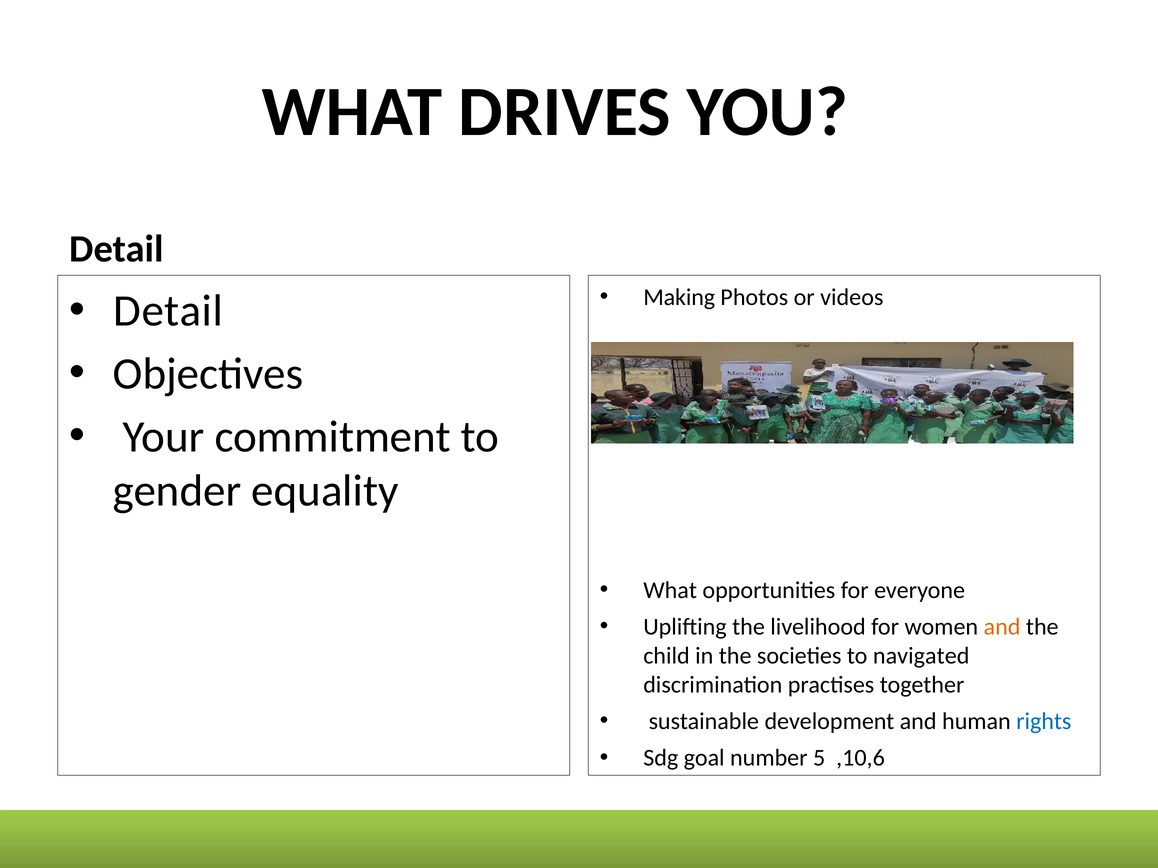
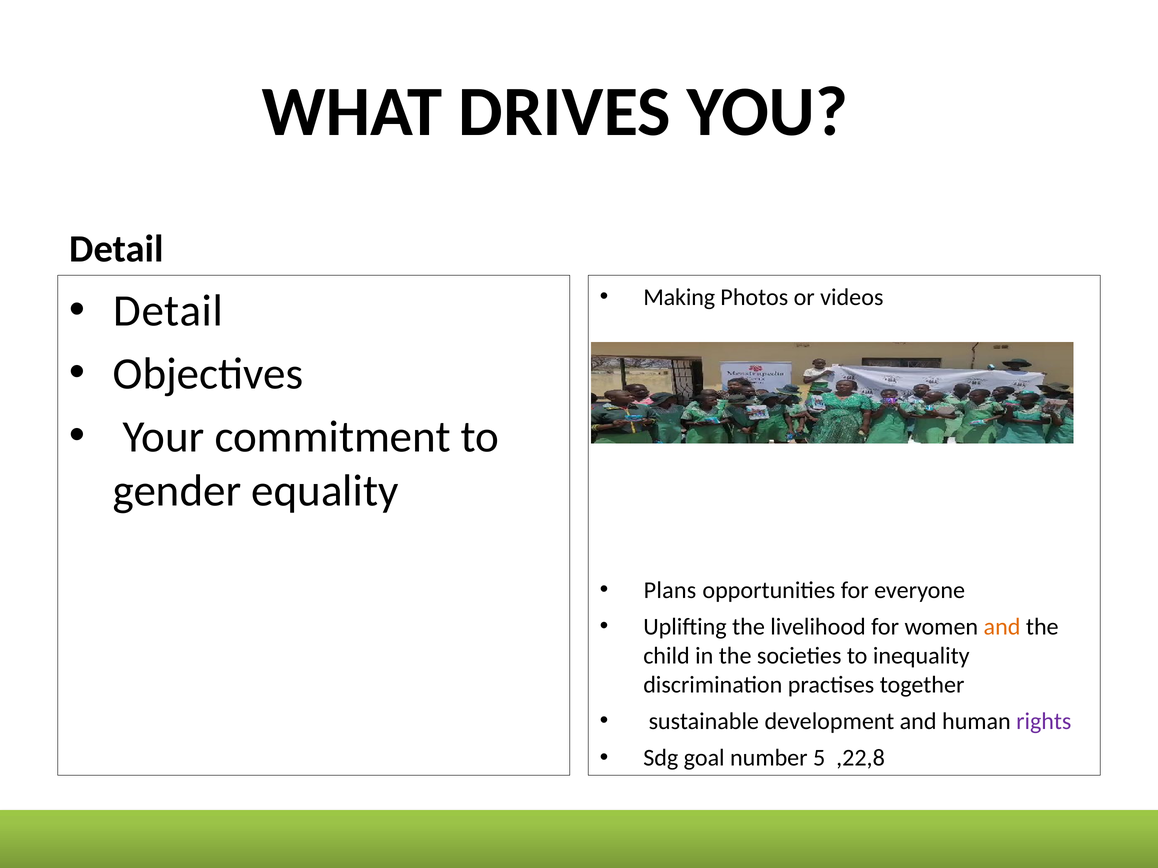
What: What -> Plans (670, 591)
navigated: navigated -> inequality (921, 656)
rights colour: blue -> purple (1044, 722)
,10,6: ,10,6 -> ,22,8 (861, 758)
